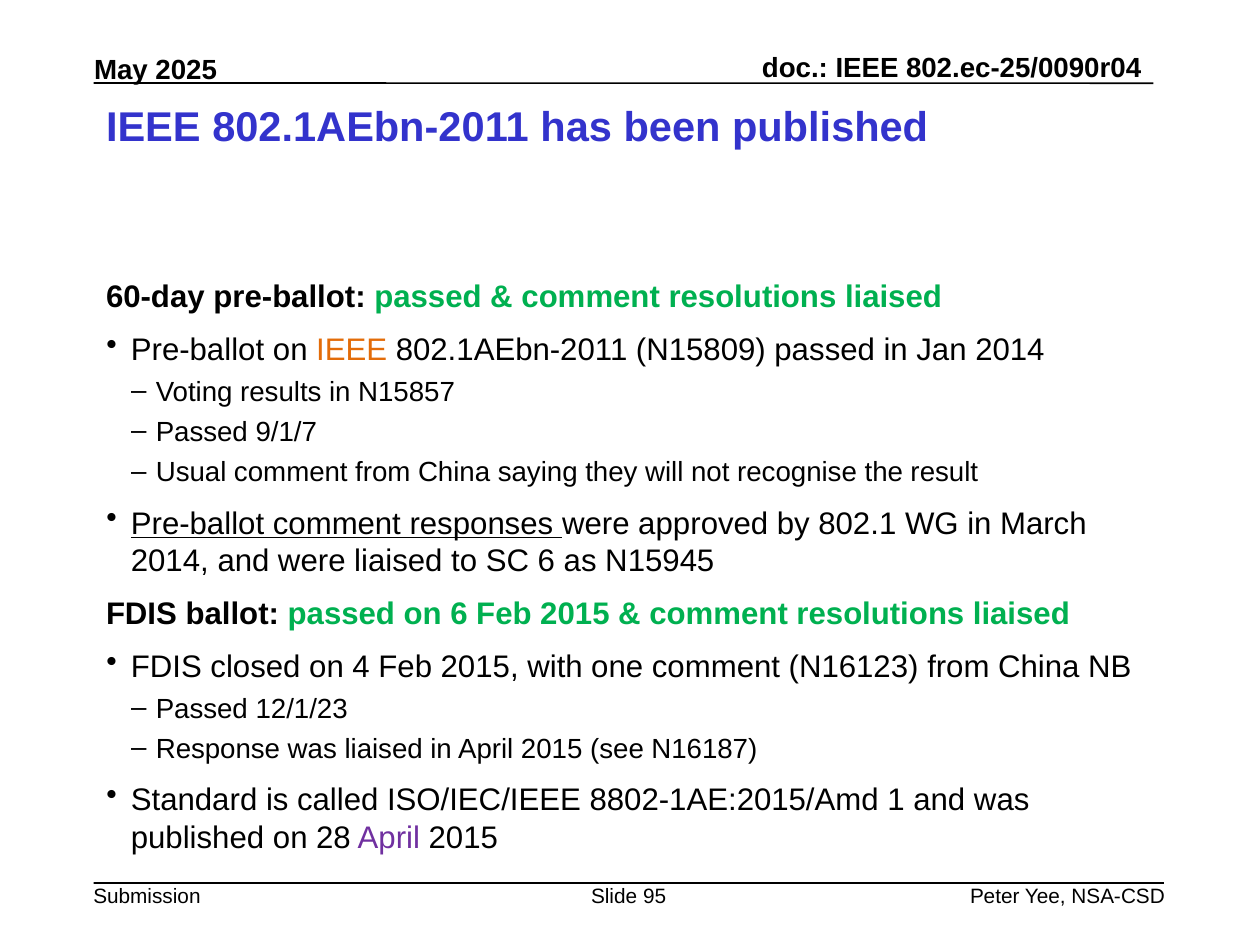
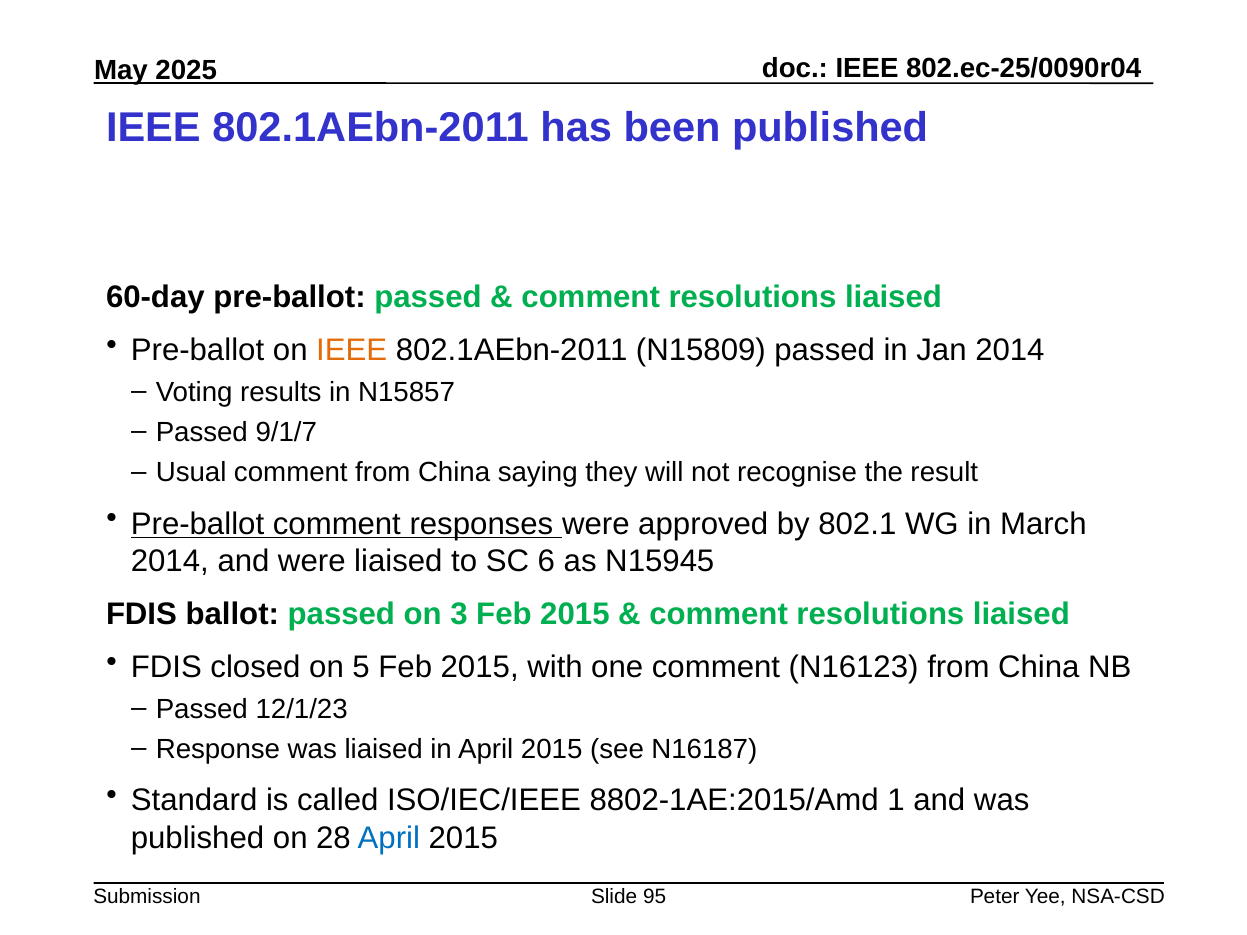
on 6: 6 -> 3 (459, 614)
4: 4 -> 5 (361, 667)
April colour: purple -> blue (389, 838)
